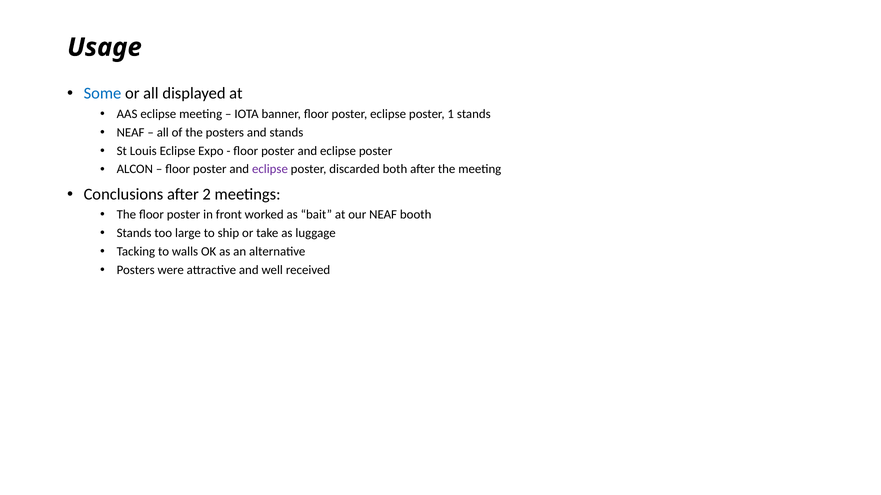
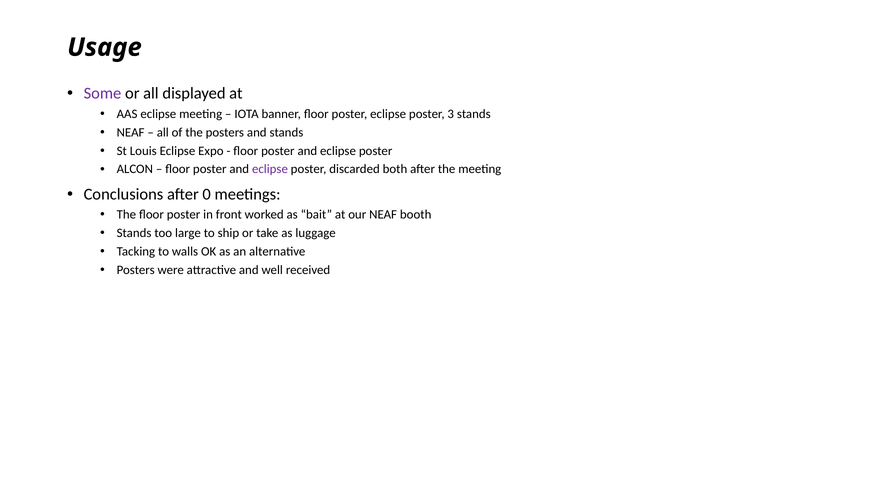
Some colour: blue -> purple (102, 94)
1: 1 -> 3 (451, 114)
2: 2 -> 0 (207, 194)
